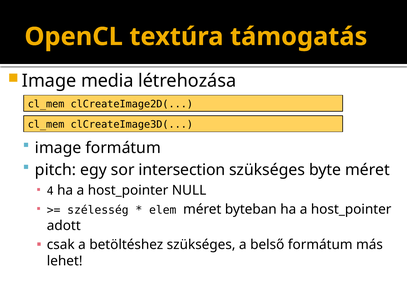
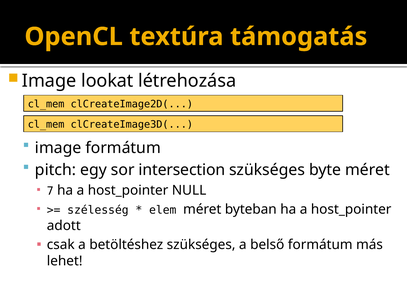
media: media -> lookat (107, 81)
4: 4 -> 7 (50, 191)
